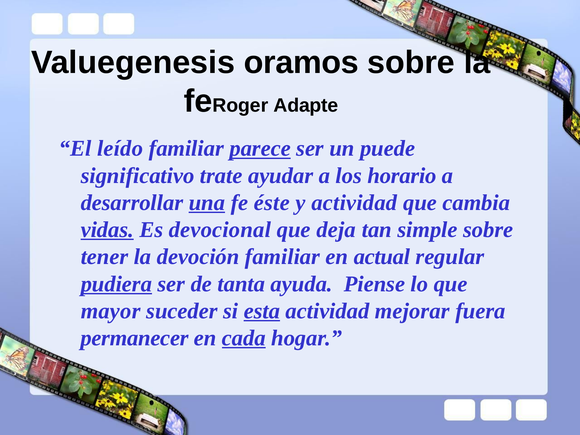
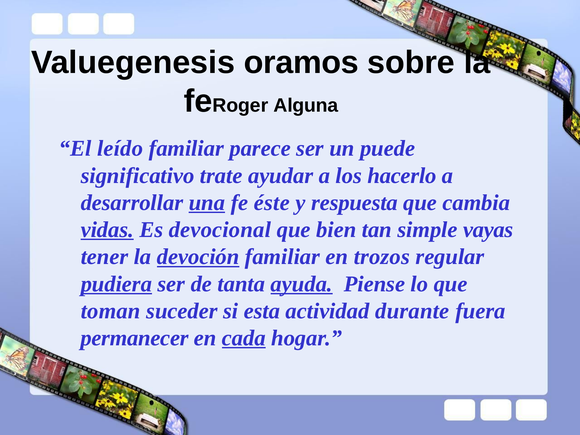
Adapte: Adapte -> Alguna (306, 106)
parece underline: present -> none (260, 149)
horario: horario -> hacerlo (402, 176)
y actividad: actividad -> respuesta (355, 203)
deja: deja -> bien (336, 230)
simple sobre: sobre -> vayas (488, 230)
devoción underline: none -> present (198, 257)
actual: actual -> trozos (382, 257)
ayuda underline: none -> present (302, 284)
mayor: mayor -> toman (111, 311)
esta underline: present -> none (262, 311)
mejorar: mejorar -> durante (412, 311)
